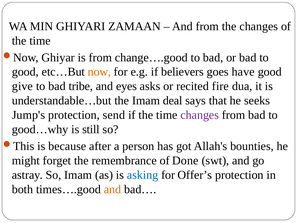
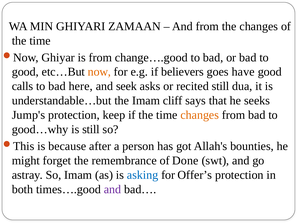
give: give -> calls (23, 86)
tribe: tribe -> here (81, 86)
eyes: eyes -> seek (126, 86)
recited fire: fire -> still (220, 86)
deal: deal -> cliff (173, 101)
send: send -> keep (114, 115)
changes colour: purple -> orange (200, 115)
and colour: orange -> purple (112, 189)
